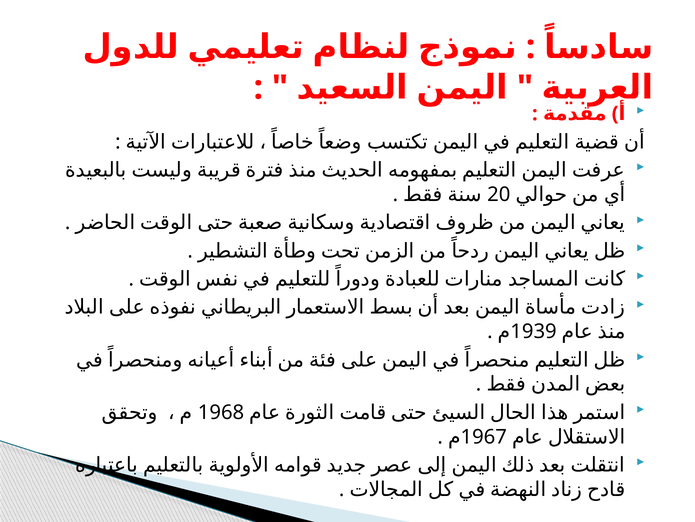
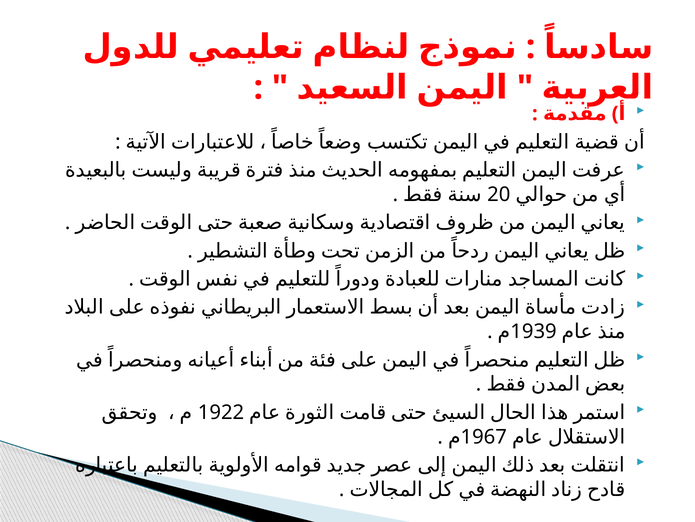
1968: 1968 -> 1922 (221, 412)
